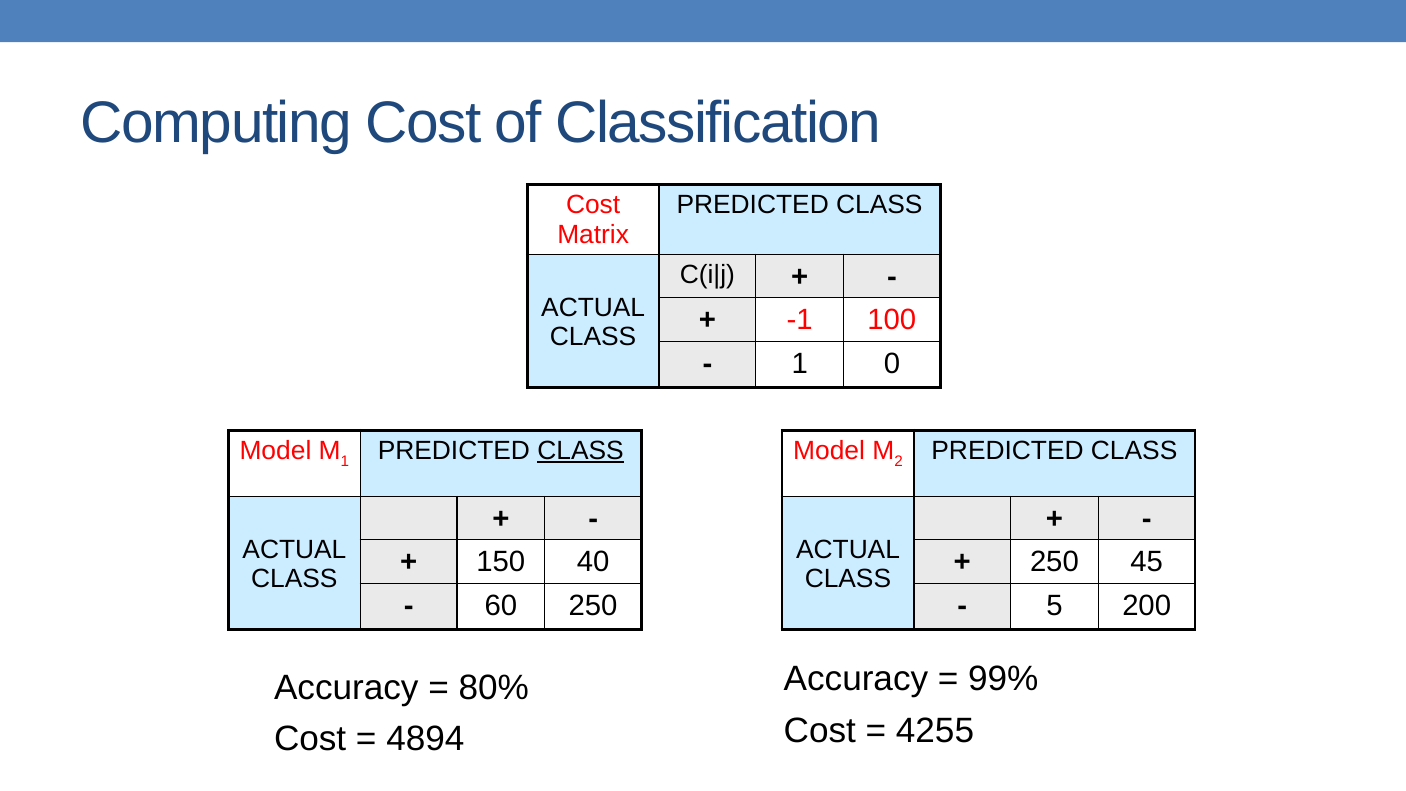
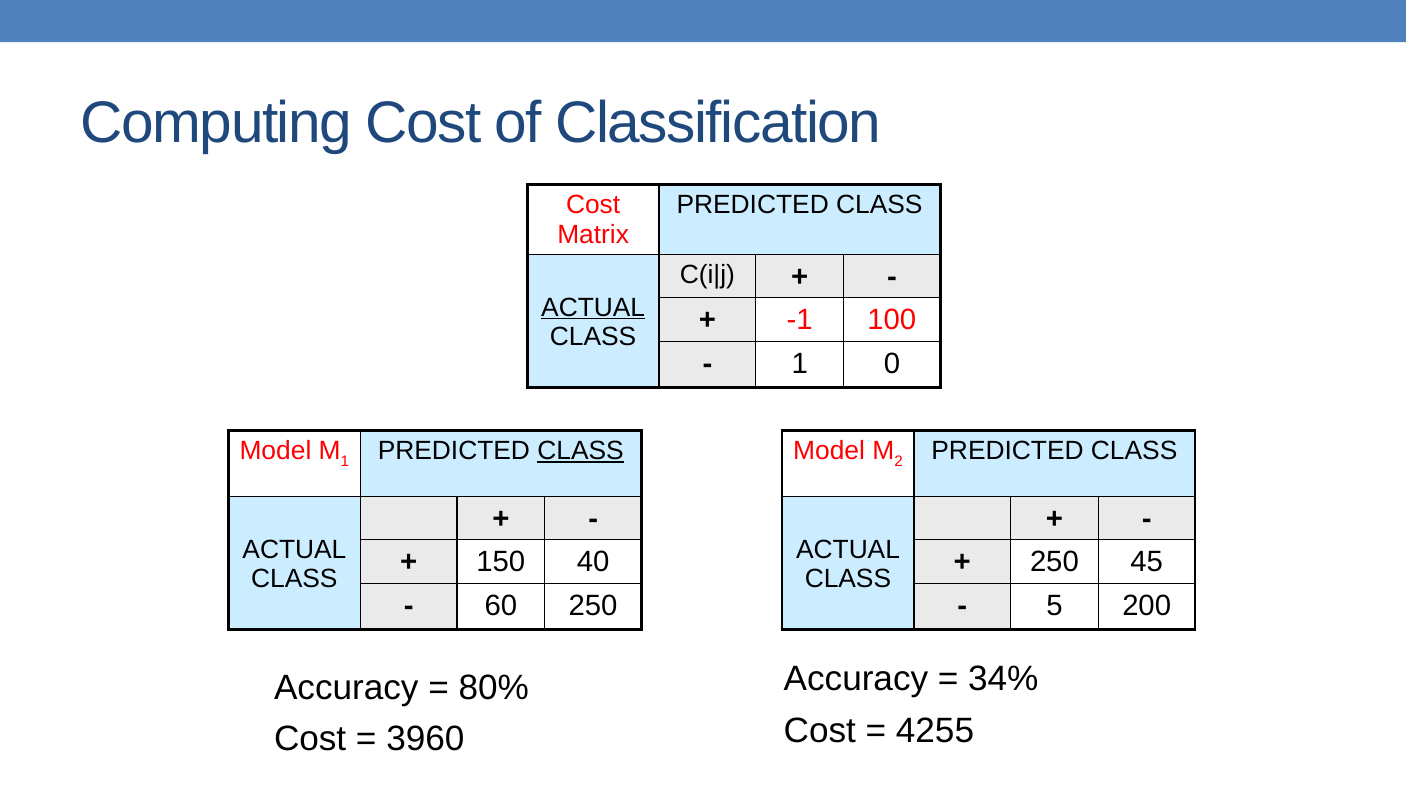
ACTUAL underline: none -> present (593, 307)
99%: 99% -> 34% (1003, 679)
4894: 4894 -> 3960 (425, 739)
